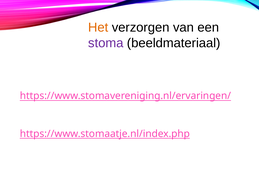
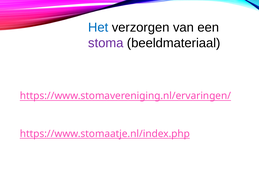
Het colour: orange -> blue (98, 28)
